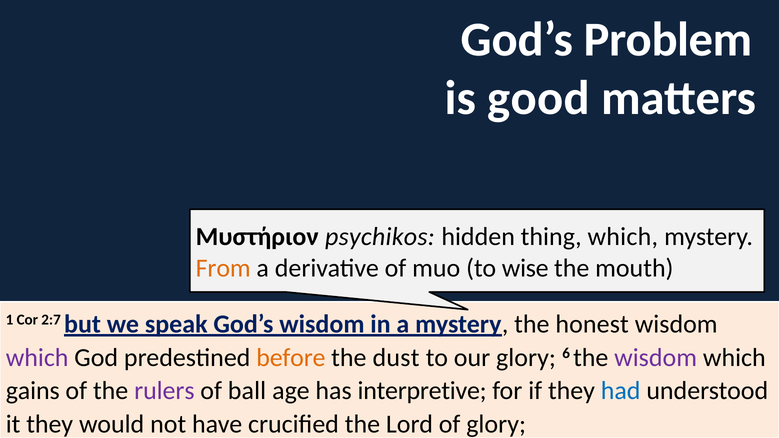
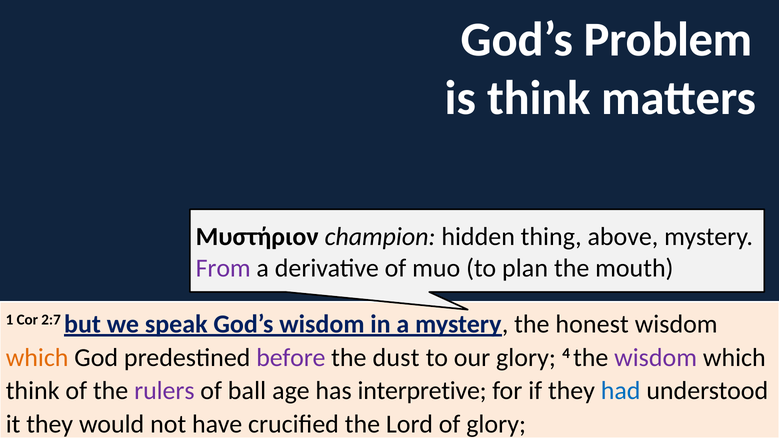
is good: good -> think (539, 98)
psychikos: psychikos -> champion (380, 237)
thing which: which -> above (623, 237)
From colour: orange -> purple (223, 268)
wise: wise -> plan (525, 268)
which colour: purple -> orange (37, 358)
before colour: orange -> purple (291, 358)
6: 6 -> 4 (566, 353)
gains: gains -> think (33, 391)
